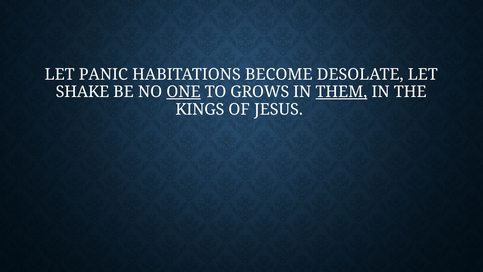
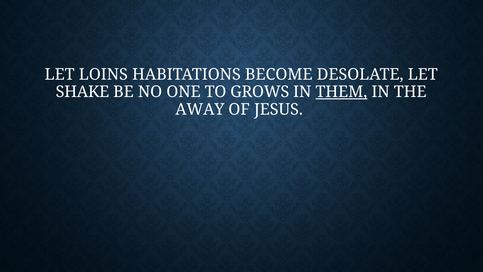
PANIC: PANIC -> LOINS (103, 74)
ONE underline: present -> none (184, 92)
KINGS: KINGS -> AWAY (200, 109)
